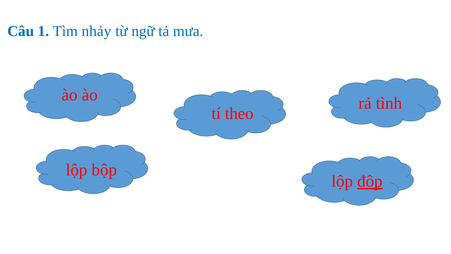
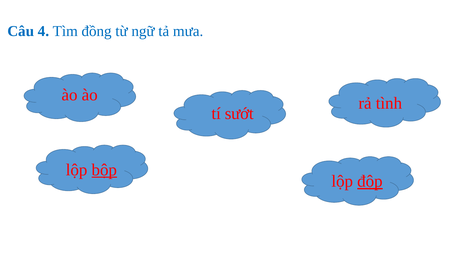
1: 1 -> 4 (44, 31)
nhảy: nhảy -> đồng (97, 31)
theo: theo -> sướt (239, 113)
bộp underline: none -> present (104, 170)
